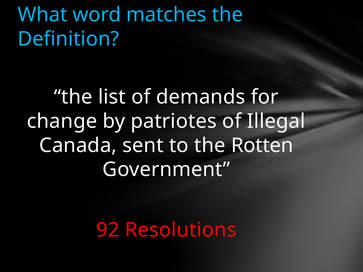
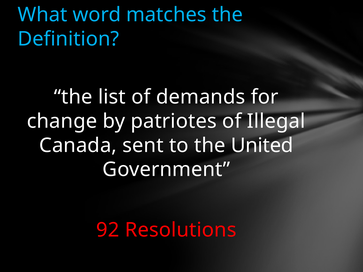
Rotten: Rotten -> United (262, 145)
